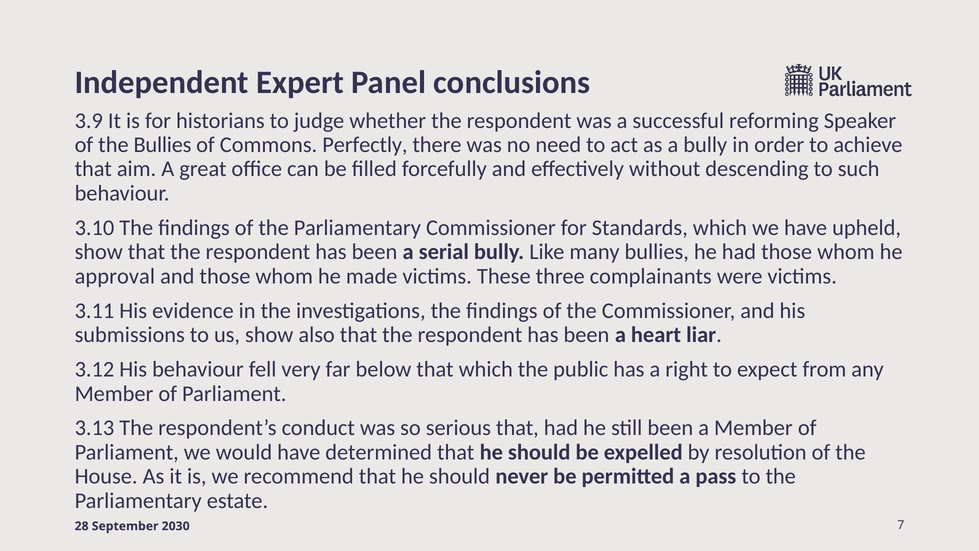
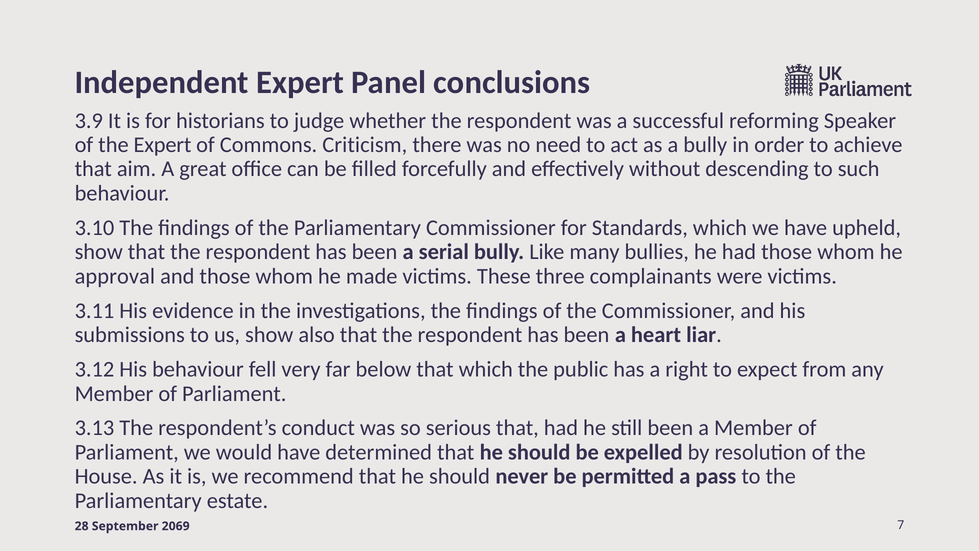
the Bullies: Bullies -> Expert (163, 145)
Perfectly: Perfectly -> Criticism (365, 145)
2030: 2030 -> 2069 (176, 526)
